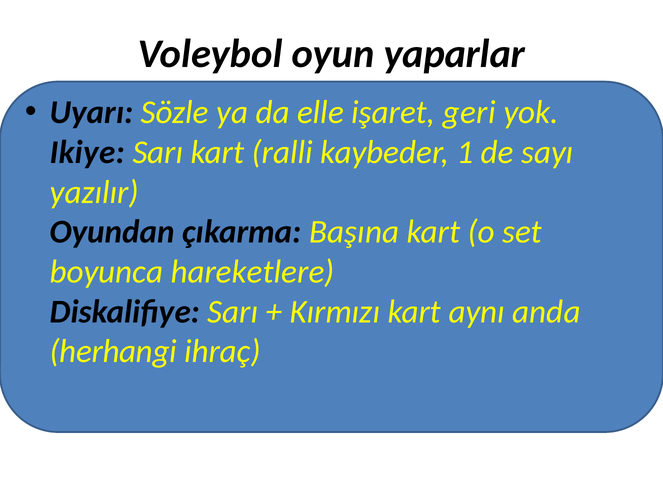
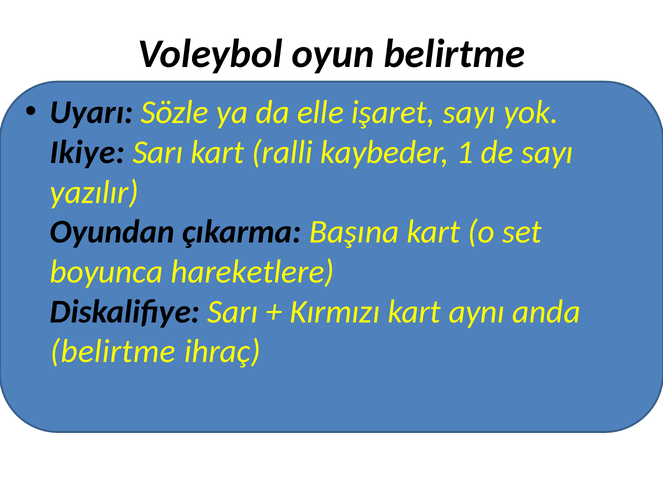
oyun yaparlar: yaparlar -> belirtme (454, 54)
işaret geri: geri -> sayı (469, 112)
herhangi: herhangi -> belirtme (113, 351)
